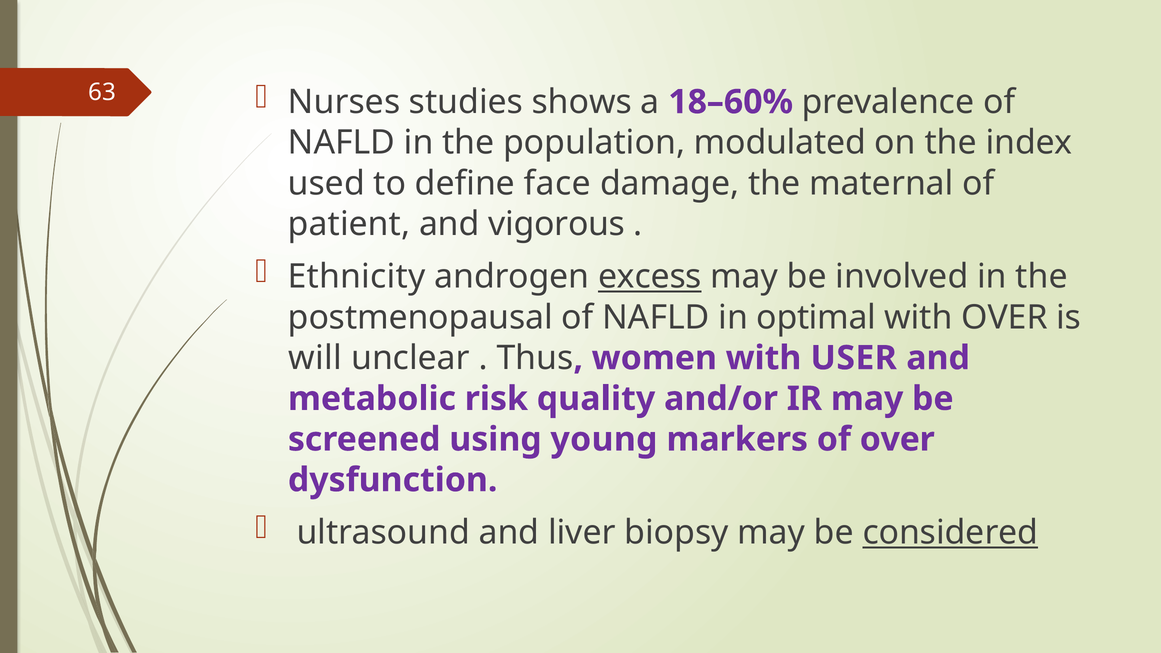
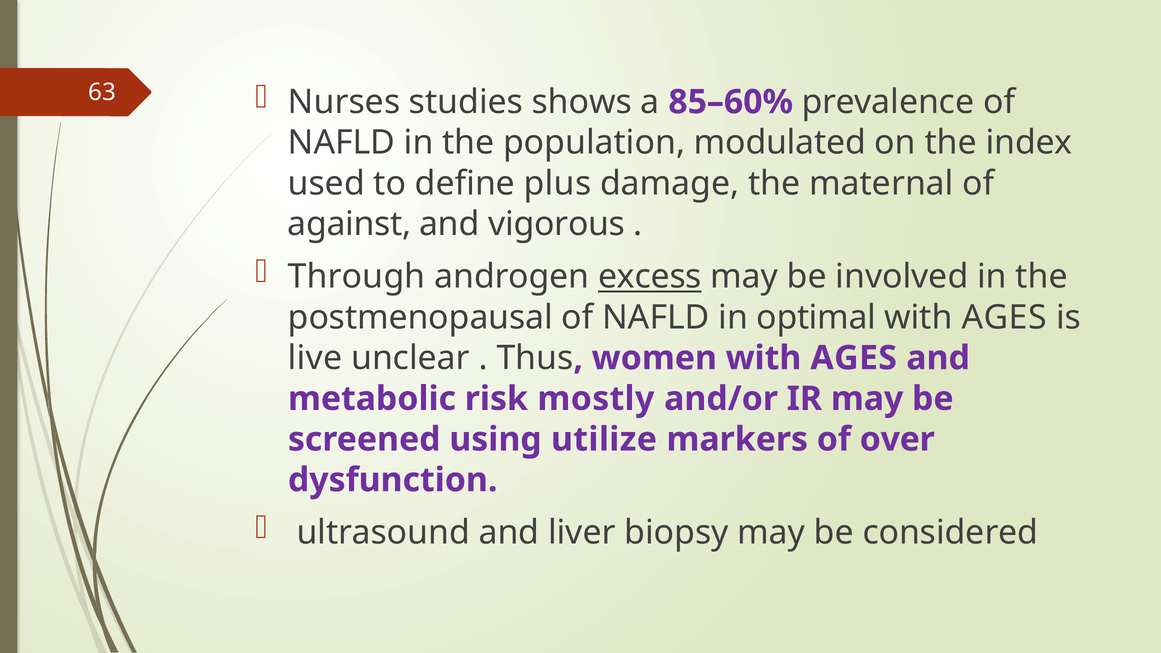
18–60%: 18–60% -> 85–60% (731, 102)
face: face -> plus (558, 183)
patient: patient -> against (349, 224)
Ethnicity: Ethnicity -> Through (357, 277)
OVER: OVER -> AGES (1004, 317)
will: will -> live (315, 358)
women with USER: USER -> AGES (854, 358)
quality: quality -> mostly (596, 399)
young: young -> utilize (604, 439)
considered underline: present -> none (950, 533)
